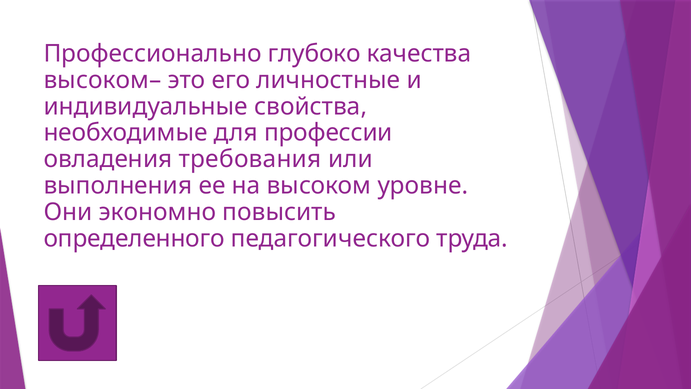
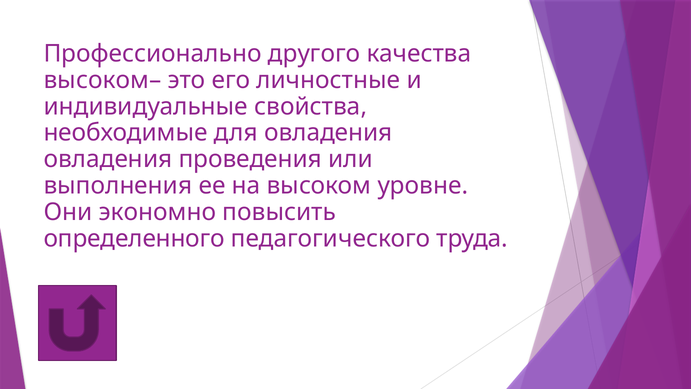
глубоко: глубоко -> другого (314, 54)
для профессии: профессии -> овладения (328, 133)
требования: требования -> проведения (250, 159)
